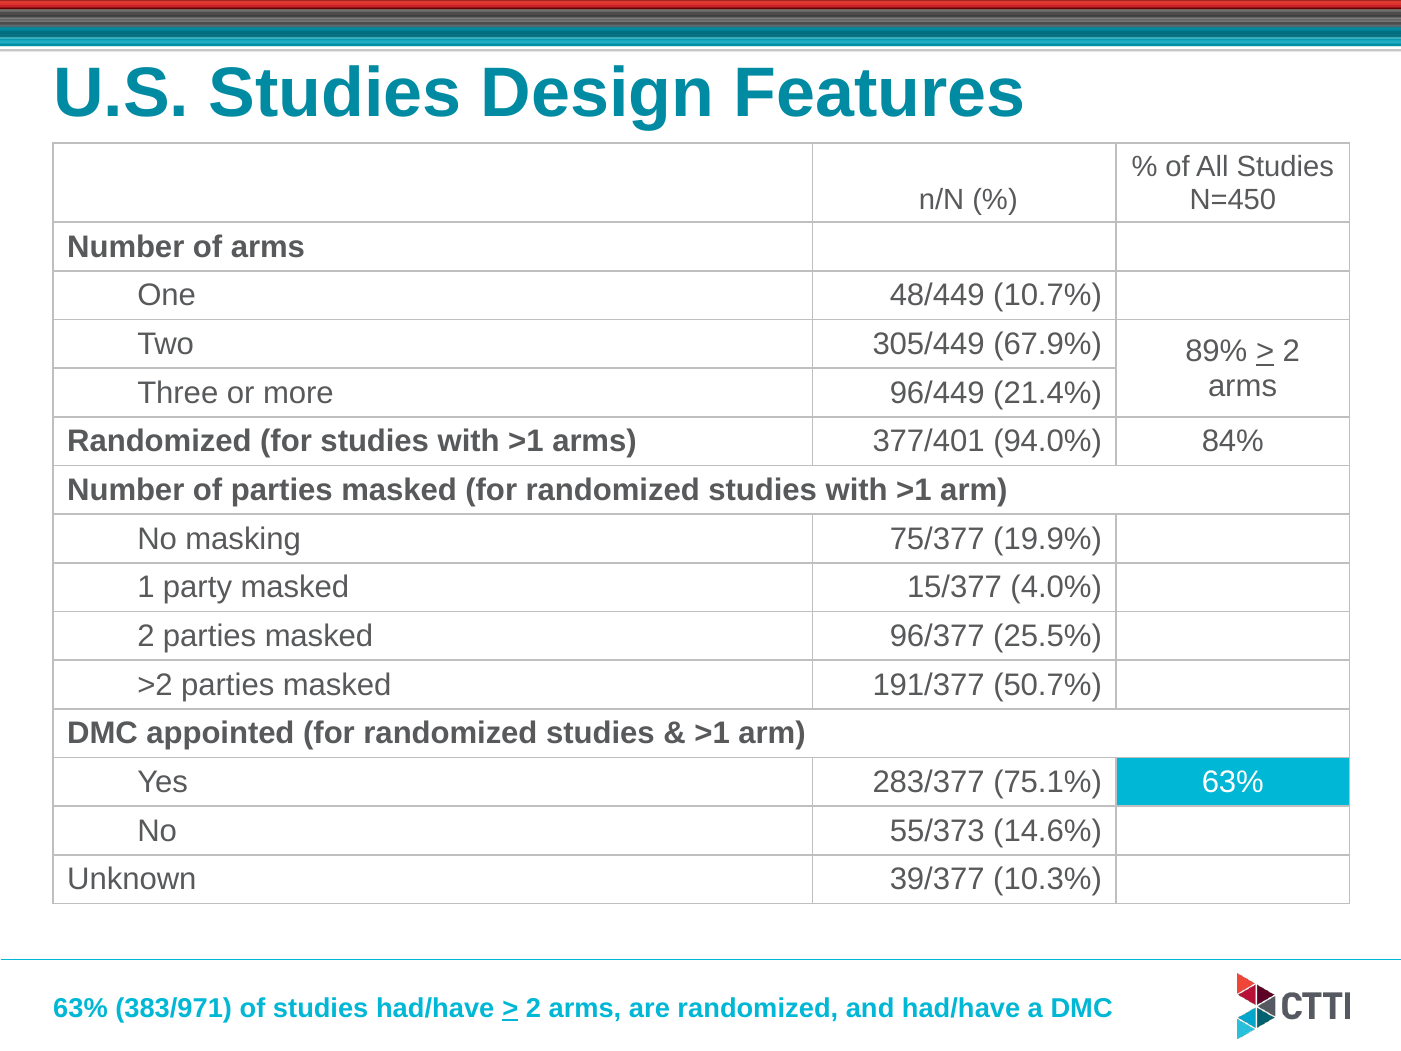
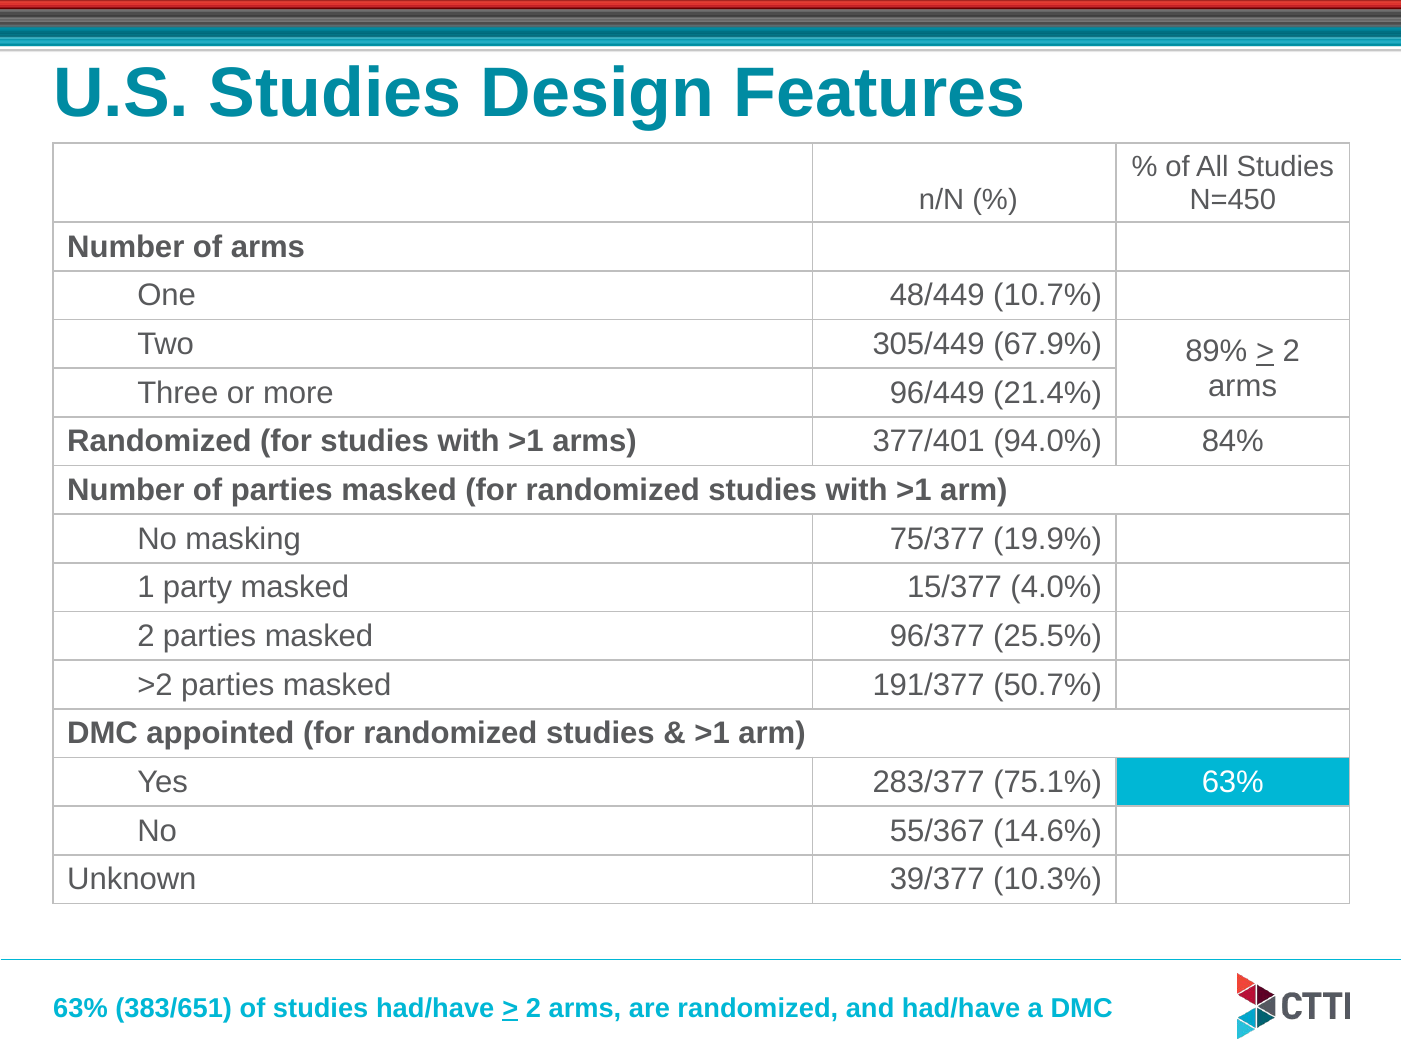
55/373: 55/373 -> 55/367 (937, 831)
383/971: 383/971 -> 383/651 (174, 1008)
